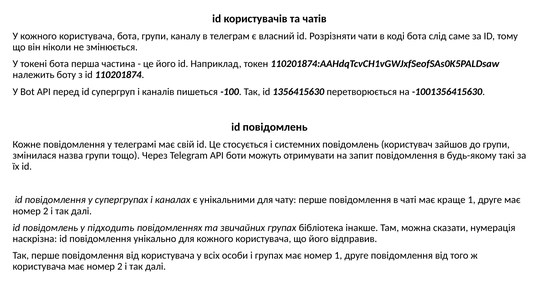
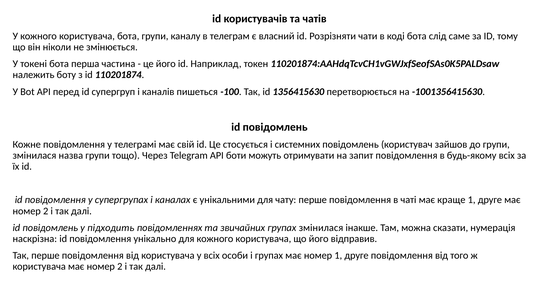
будь-якому такі: такі -> всіх (507, 155)
групах бібліотека: бібліотека -> змінилася (321, 227)
